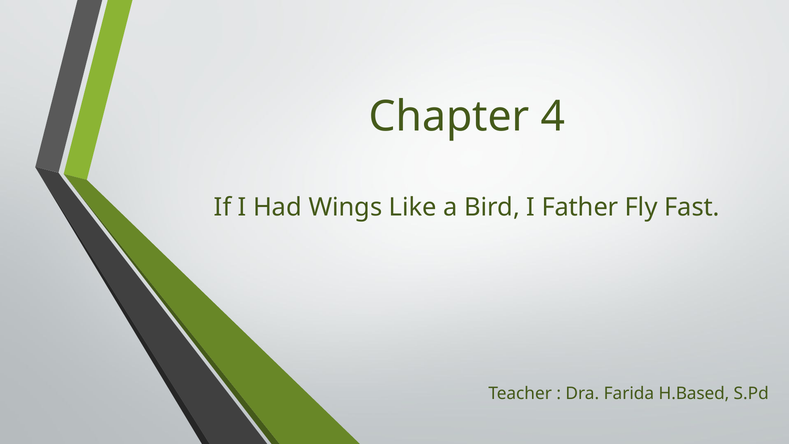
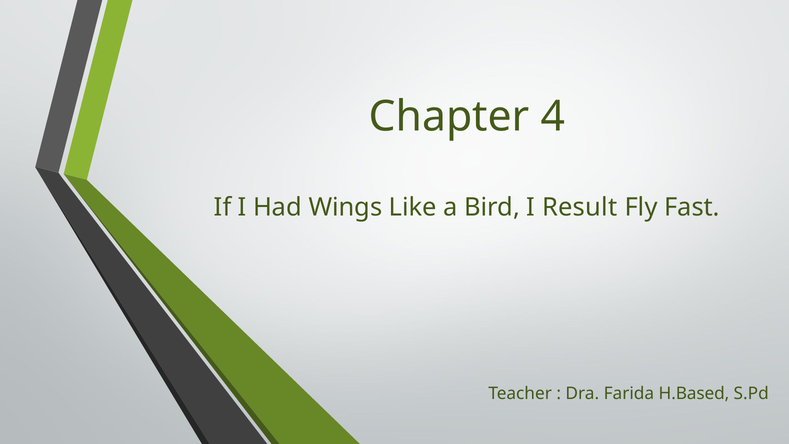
Father: Father -> Result (580, 207)
